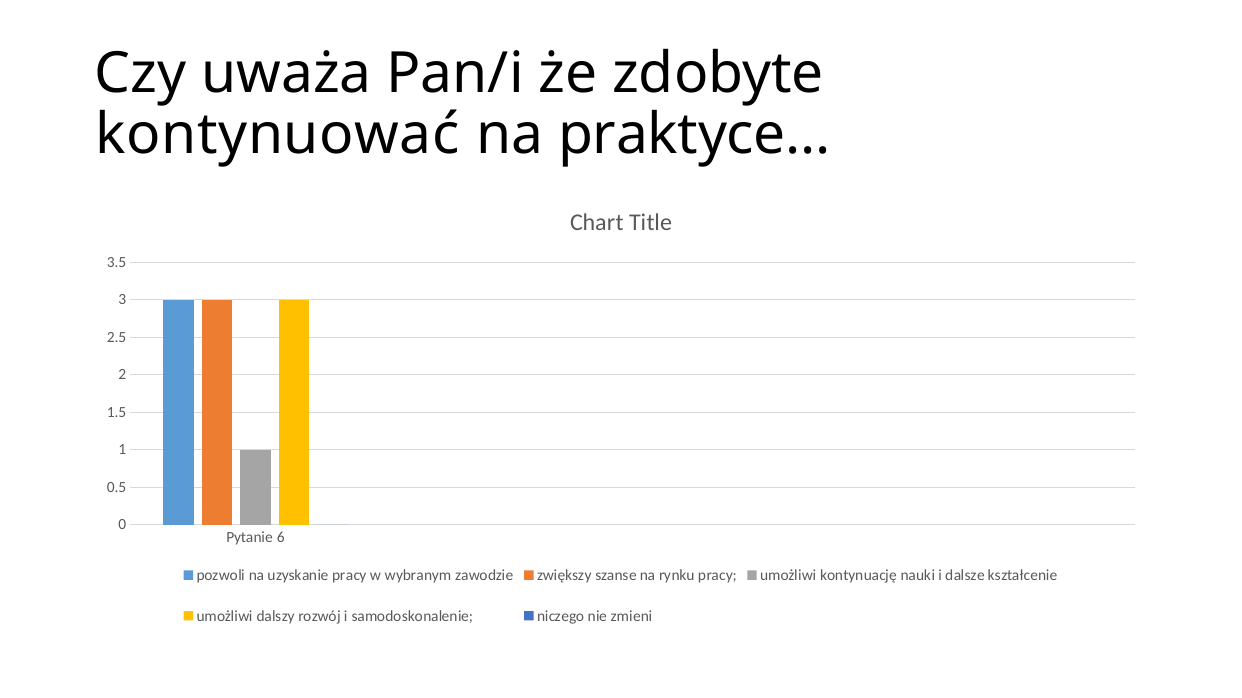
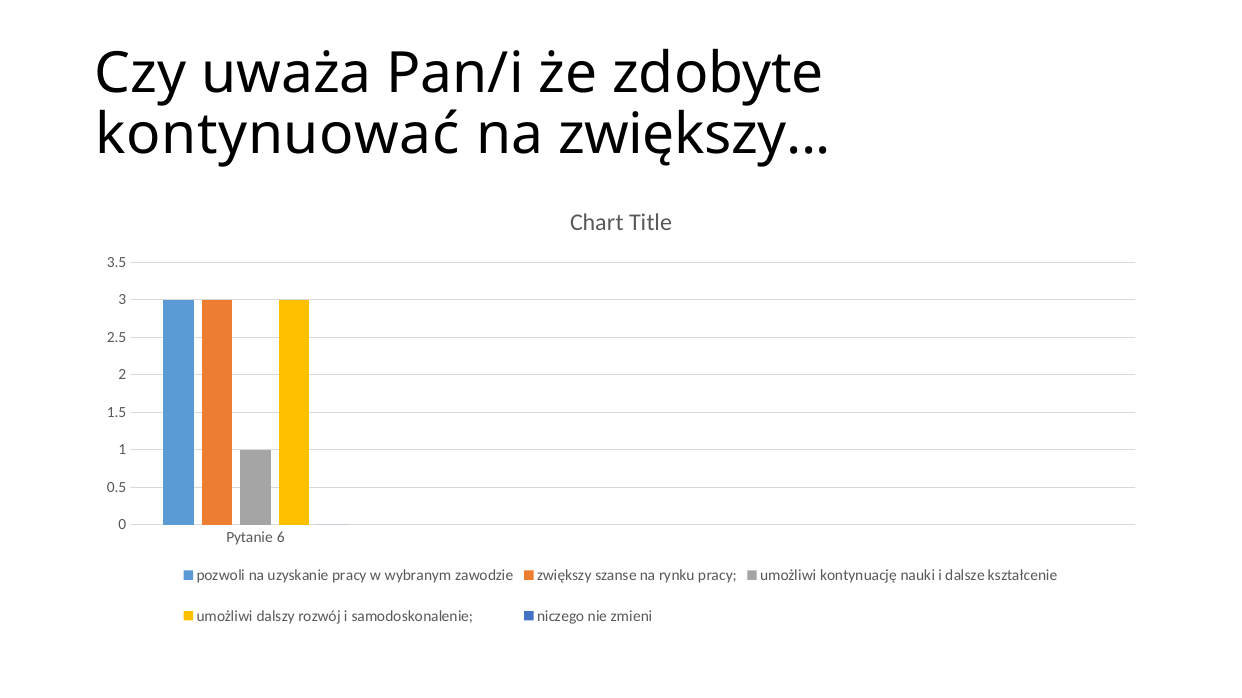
na praktyce: praktyce -> zwiększy (695, 135)
